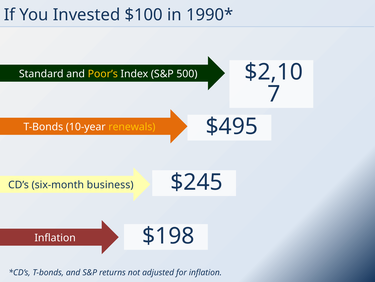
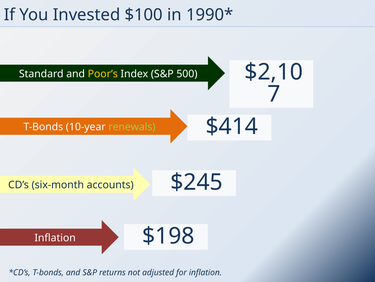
$495: $495 -> $414 (232, 126)
renewals colour: yellow -> light green (132, 127)
business: business -> accounts (110, 185)
